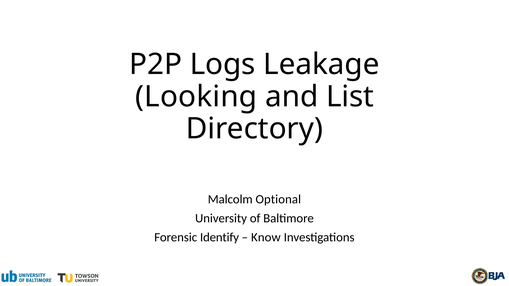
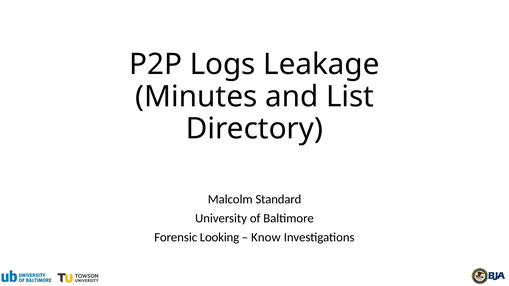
Looking: Looking -> Minutes (196, 97)
Optional: Optional -> Standard (278, 200)
Identify: Identify -> Looking (220, 238)
